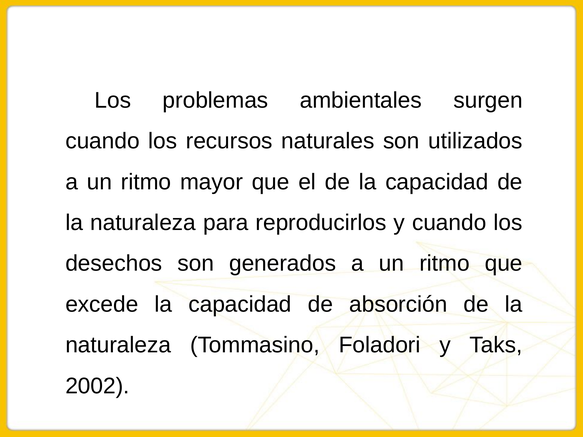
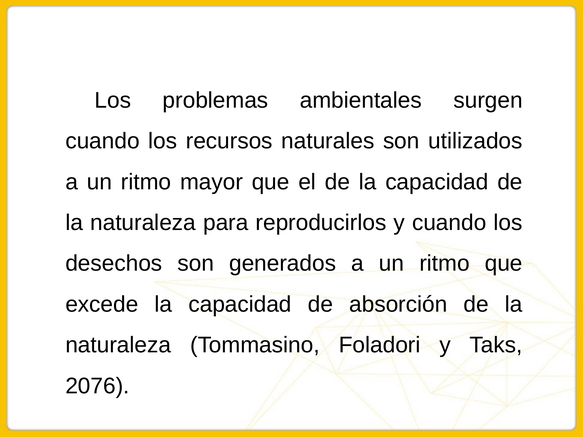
2002: 2002 -> 2076 (97, 386)
